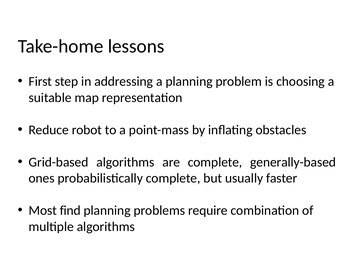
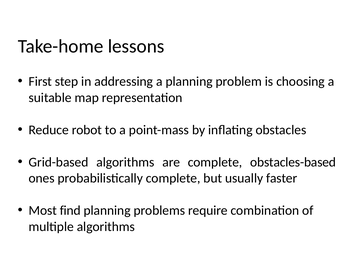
generally-based: generally-based -> obstacles-based (293, 162)
